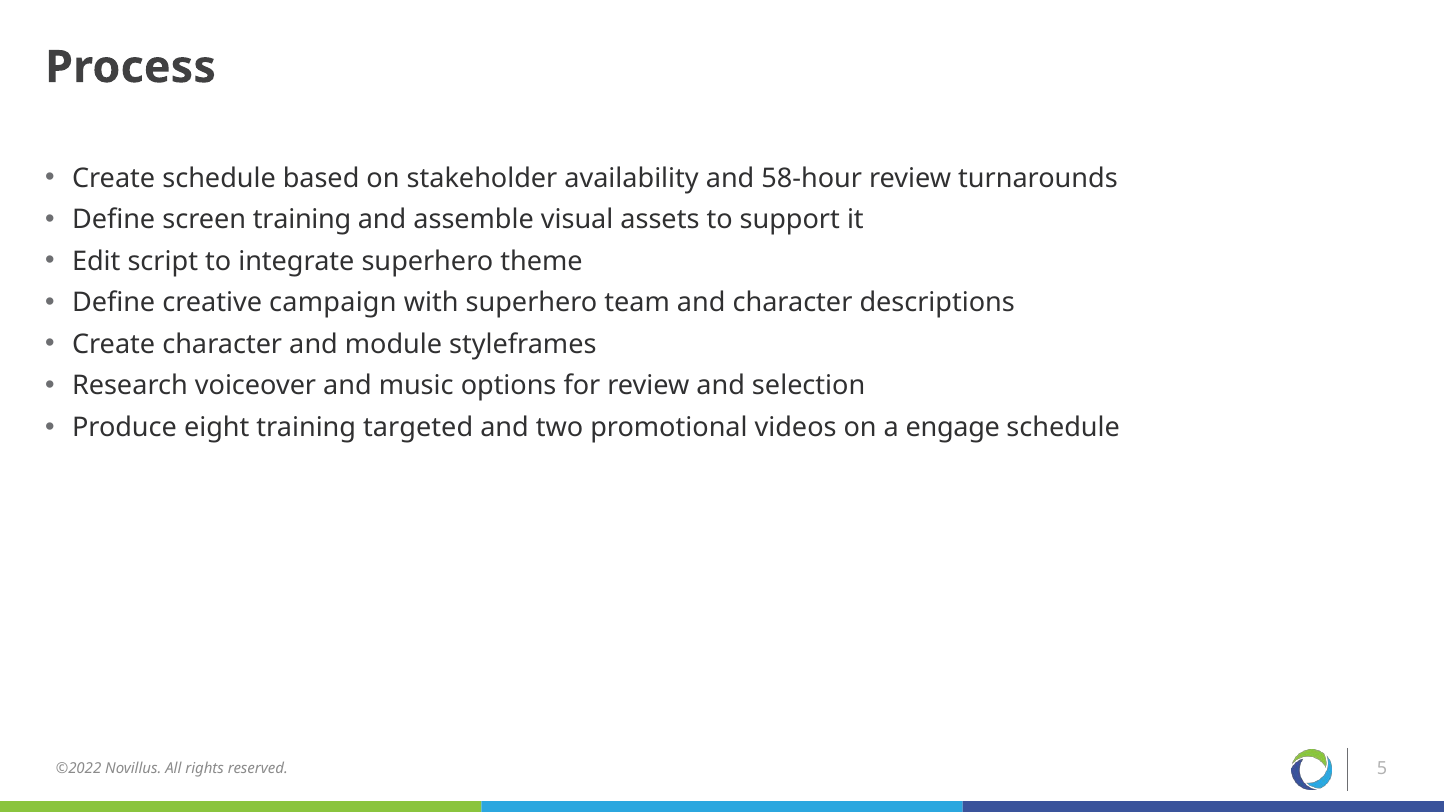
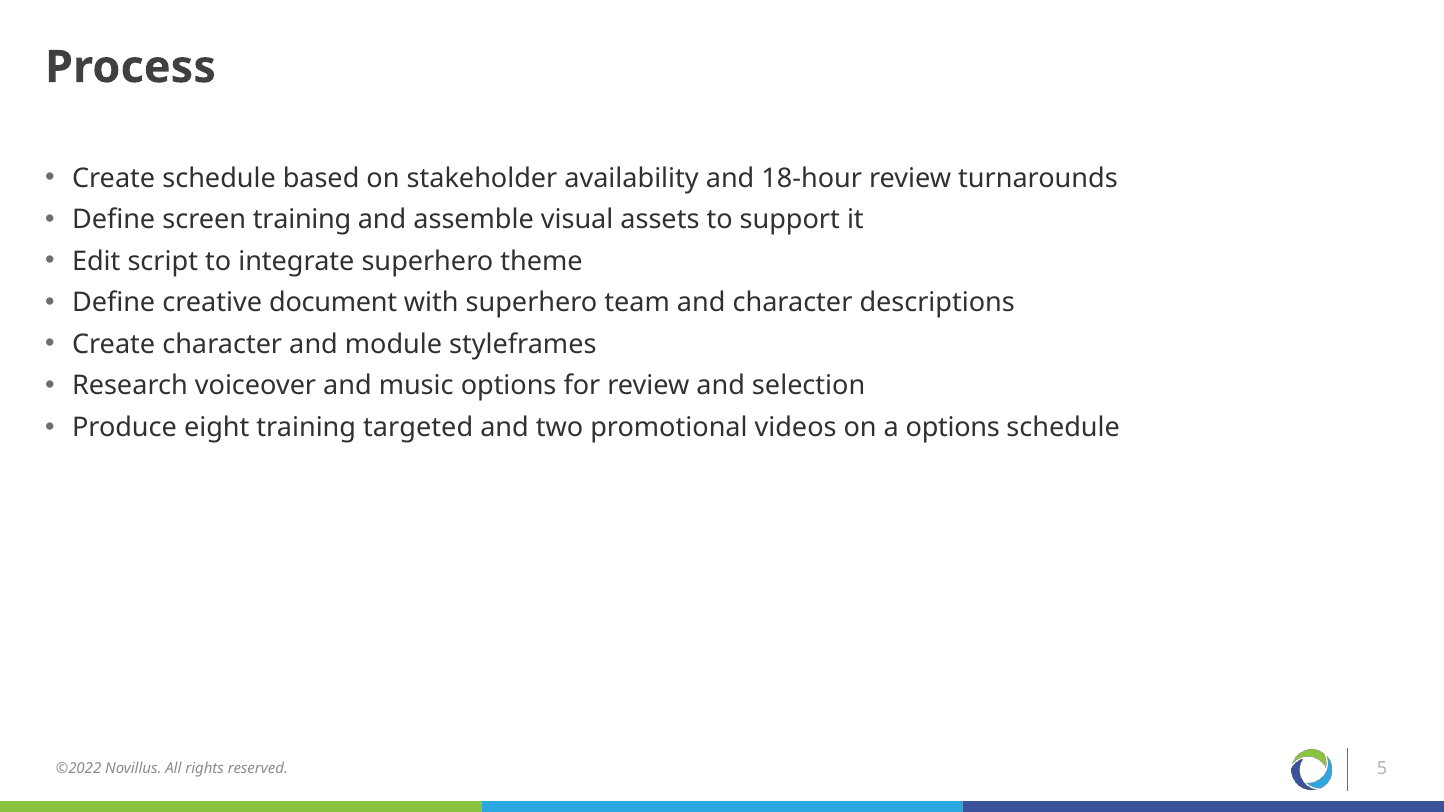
58-hour: 58-hour -> 18-hour (812, 178)
campaign: campaign -> document (333, 303)
a engage: engage -> options (953, 428)
